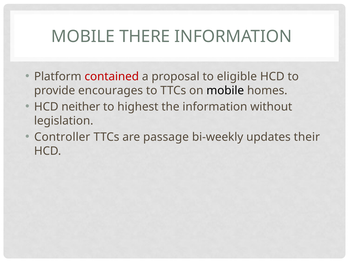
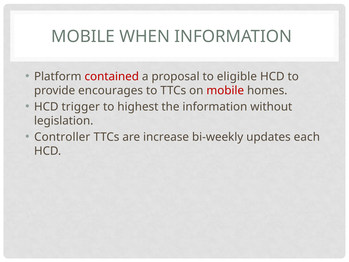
THERE: THERE -> WHEN (145, 37)
mobile colour: black -> red (225, 90)
neither: neither -> trigger (81, 107)
passage: passage -> increase (166, 137)
their: their -> each (307, 137)
